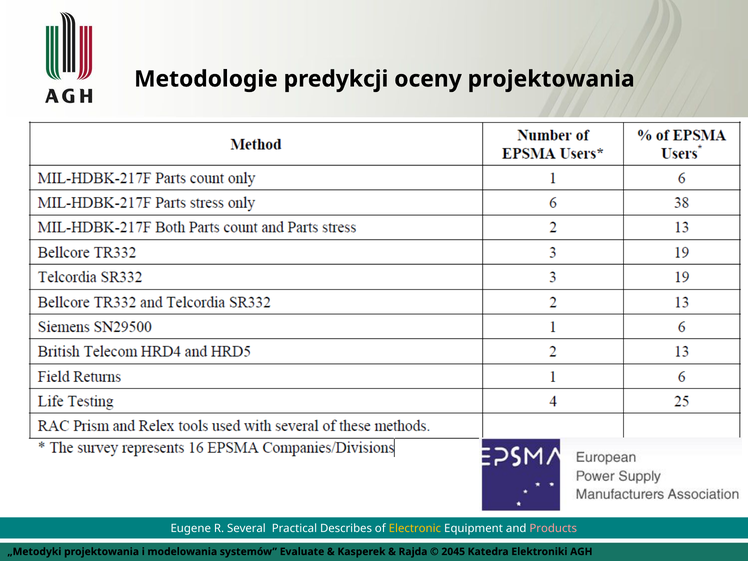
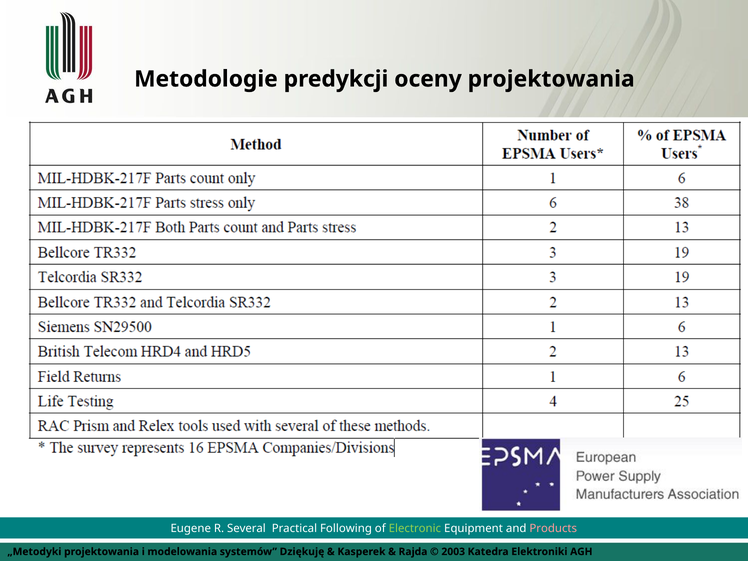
Describes: Describes -> Following (346, 529)
Electronic colour: yellow -> light green (415, 529)
Evaluate: Evaluate -> Dziękuję (302, 552)
2045: 2045 -> 2003 (453, 552)
